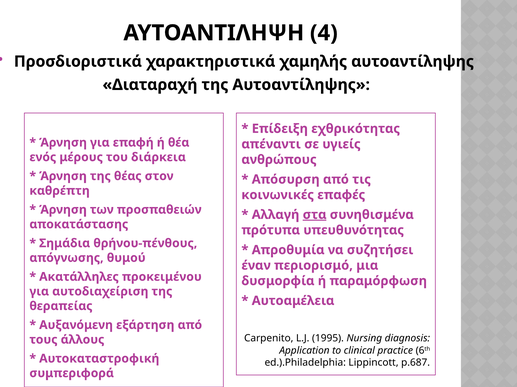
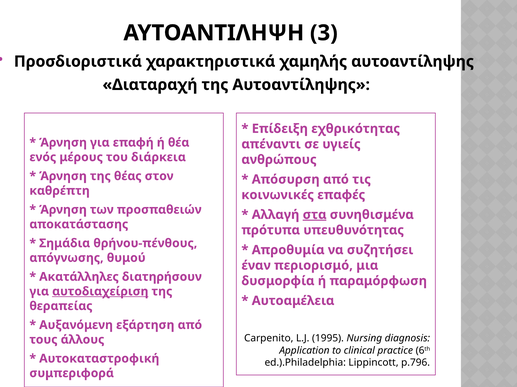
4: 4 -> 3 (324, 33)
προκειμένου: προκειμένου -> διατηρήσουν (162, 277)
αυτοδιαχείριση underline: none -> present (100, 292)
p.687: p.687 -> p.796 (416, 363)
